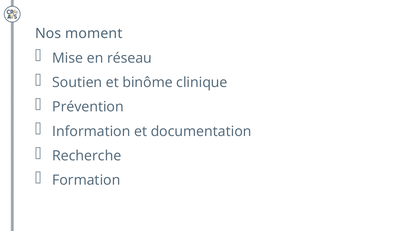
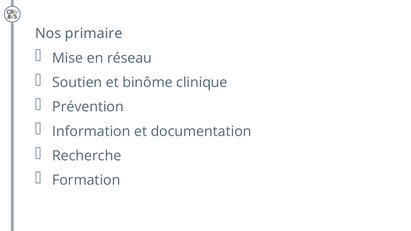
moment: moment -> primaire (94, 34)
